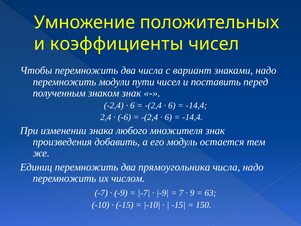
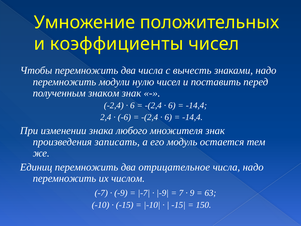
вариант: вариант -> вычесть (192, 70)
пути: пути -> нулю (143, 82)
добавить: добавить -> записать (117, 142)
прямоугольника: прямоугольника -> отрицательное (174, 167)
